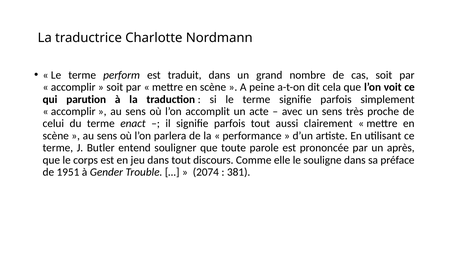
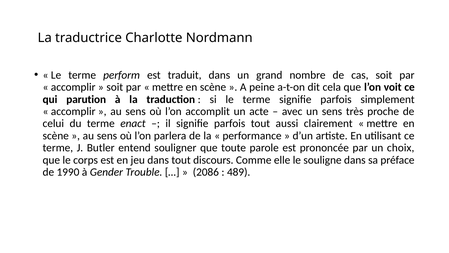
après: après -> choix (401, 148)
1951: 1951 -> 1990 (68, 172)
2074: 2074 -> 2086 (206, 172)
381: 381 -> 489 (239, 172)
